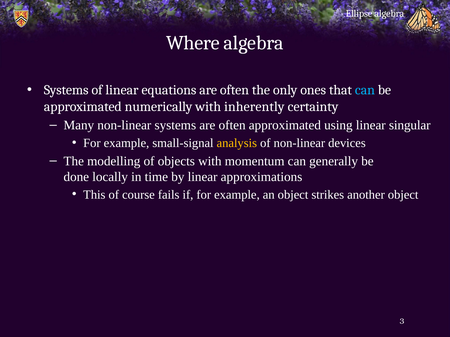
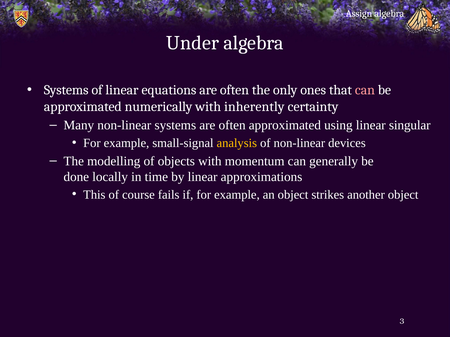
Ellipse: Ellipse -> Assign (359, 13)
Where: Where -> Under (193, 43)
can colour: light blue -> pink (365, 90)
